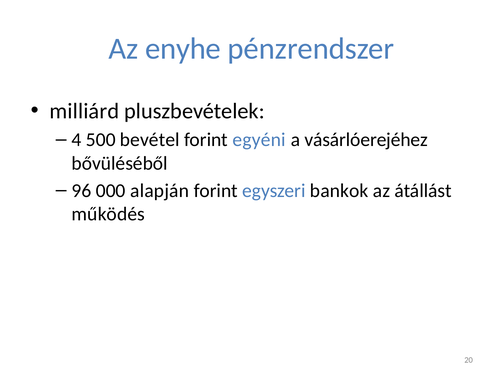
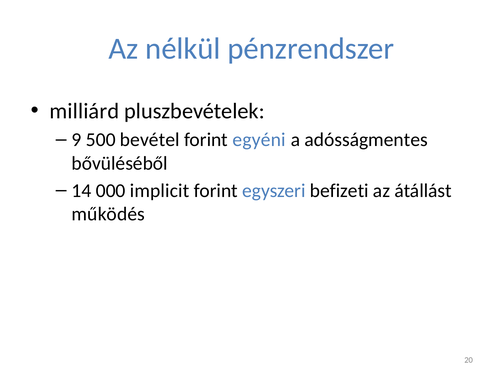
enyhe: enyhe -> nélkül (183, 49)
4: 4 -> 9 (77, 140)
vásárlóerejéhez: vásárlóerejéhez -> adósságmentes (366, 140)
96: 96 -> 14 (82, 191)
alapján: alapján -> implicit (160, 191)
bankok: bankok -> befizeti (339, 191)
